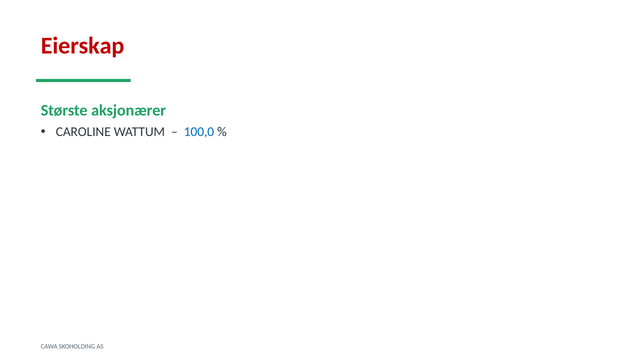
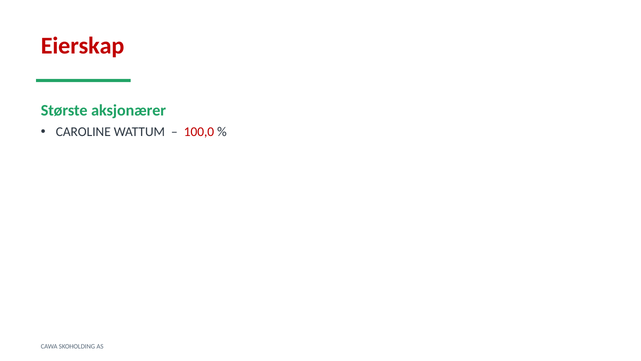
100,0 colour: blue -> red (199, 132)
